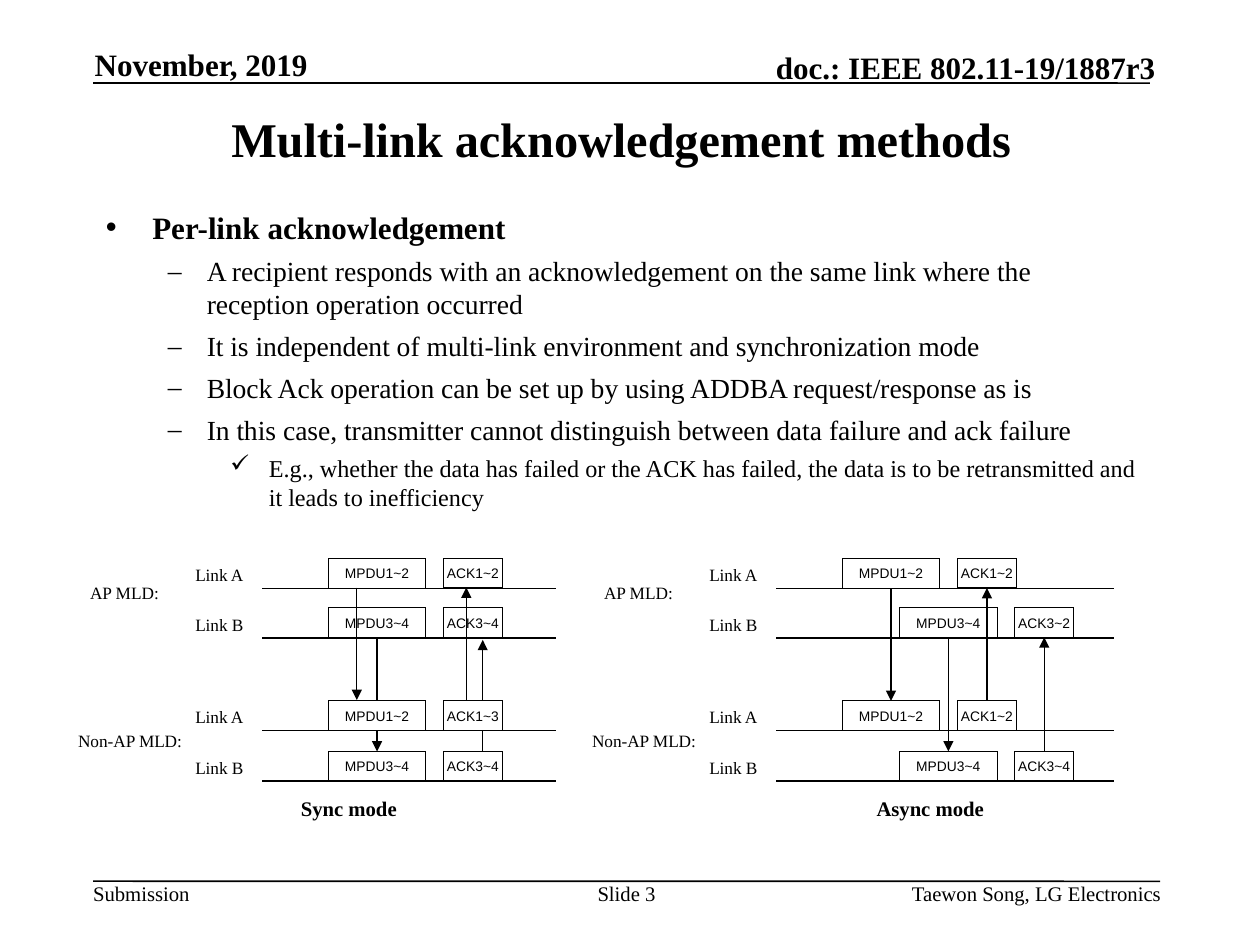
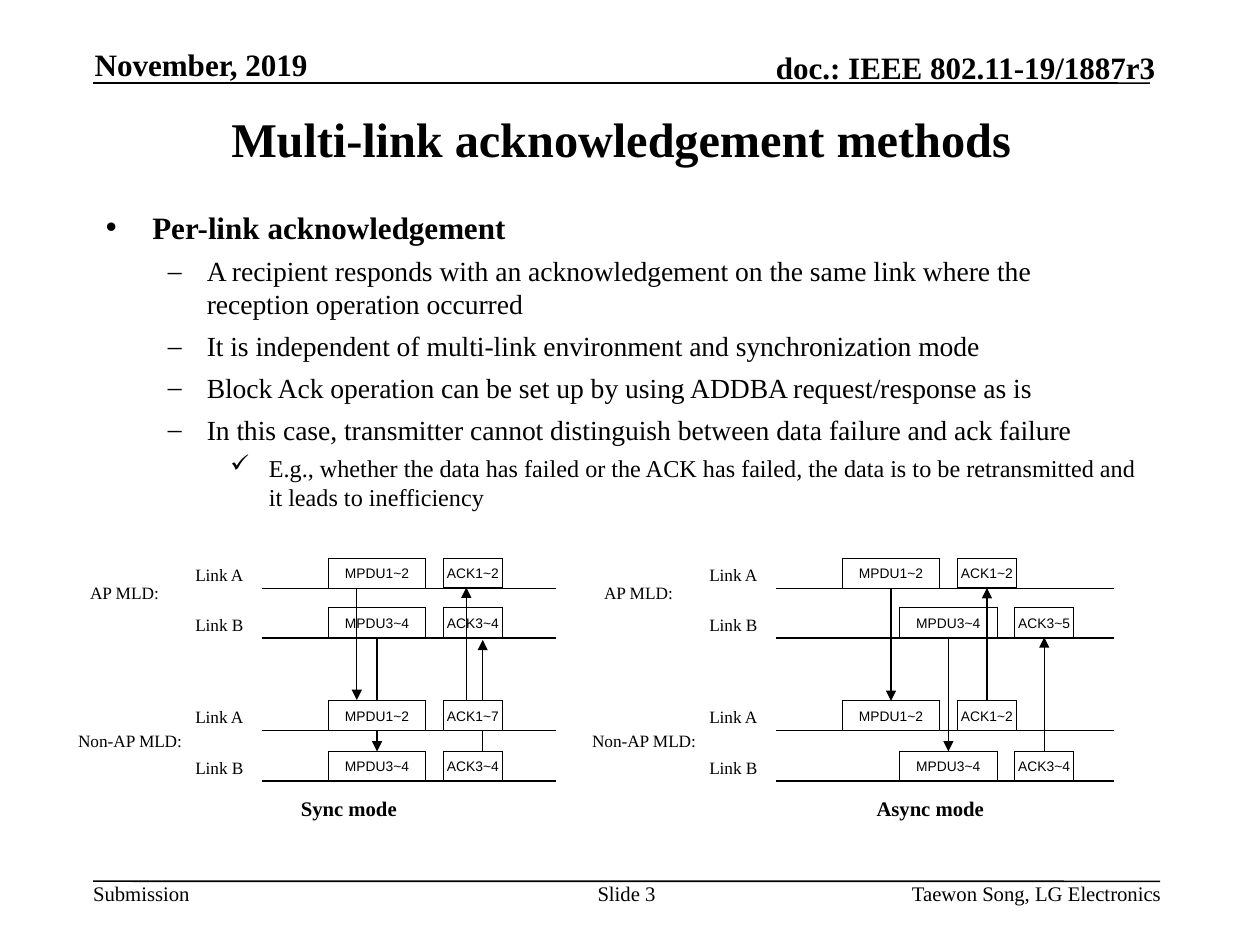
ACK3~2: ACK3~2 -> ACK3~5 (1044, 623)
ACK1~3: ACK1~3 -> ACK1~7 (473, 716)
